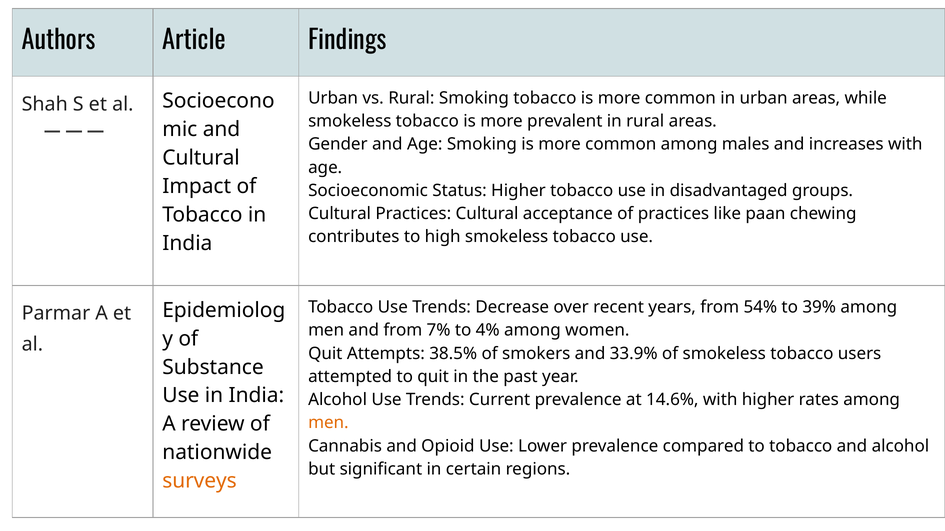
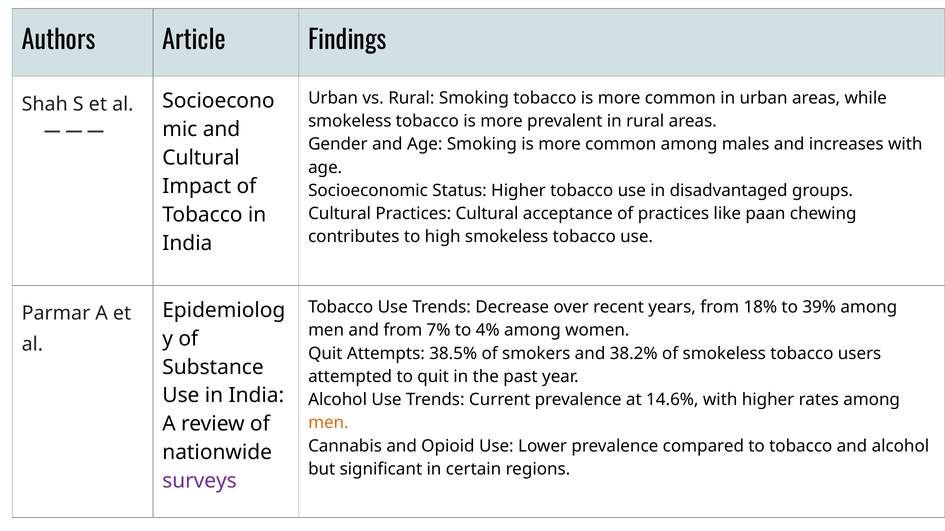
54%: 54% -> 18% (760, 308)
33.9%: 33.9% -> 38.2% (634, 354)
surveys colour: orange -> purple (200, 481)
